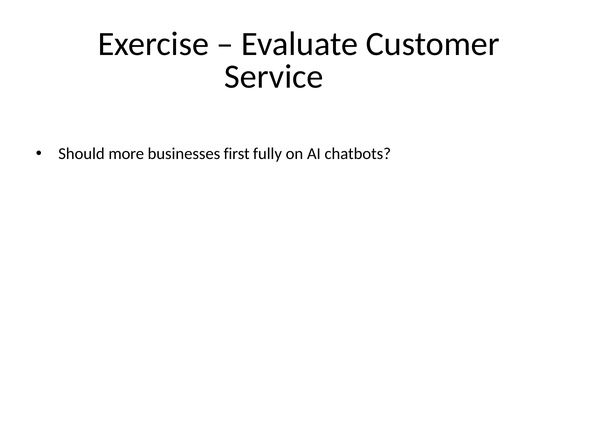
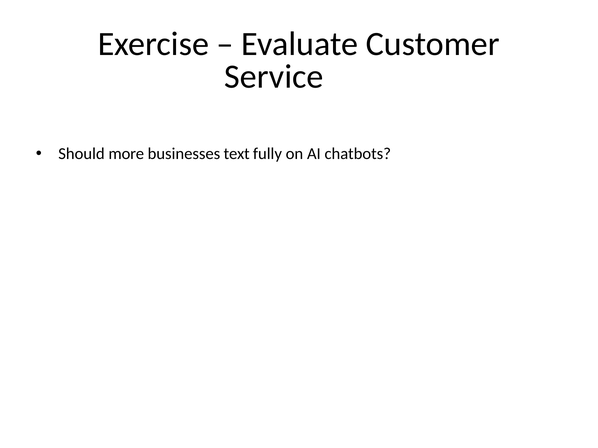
first: first -> text (237, 154)
